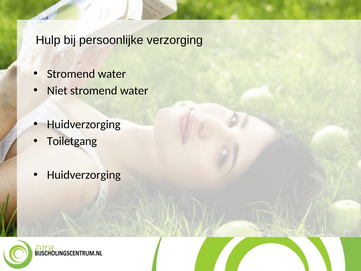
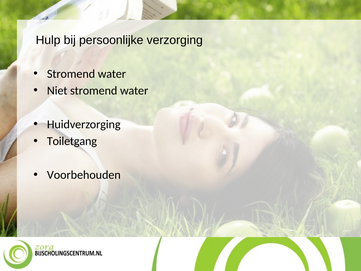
Huidverzorging: Huidverzorging -> Voorbehouden (84, 175)
